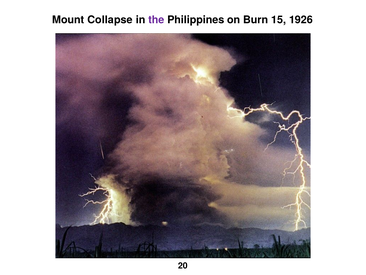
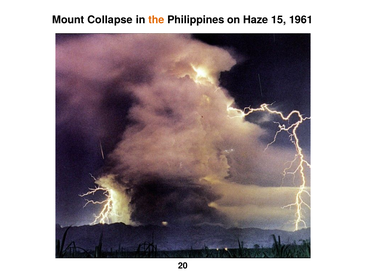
the colour: purple -> orange (156, 20)
Burn: Burn -> Haze (256, 20)
1926: 1926 -> 1961 (301, 20)
